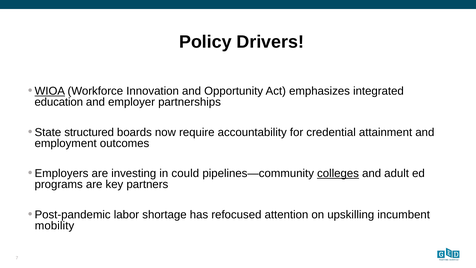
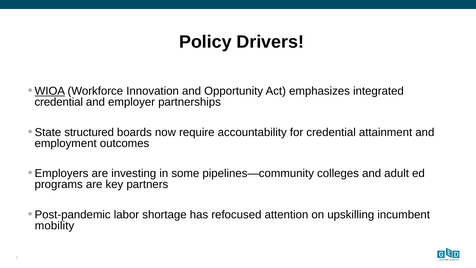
education: education -> credential (59, 102)
could: could -> some (185, 173)
colleges underline: present -> none (338, 173)
